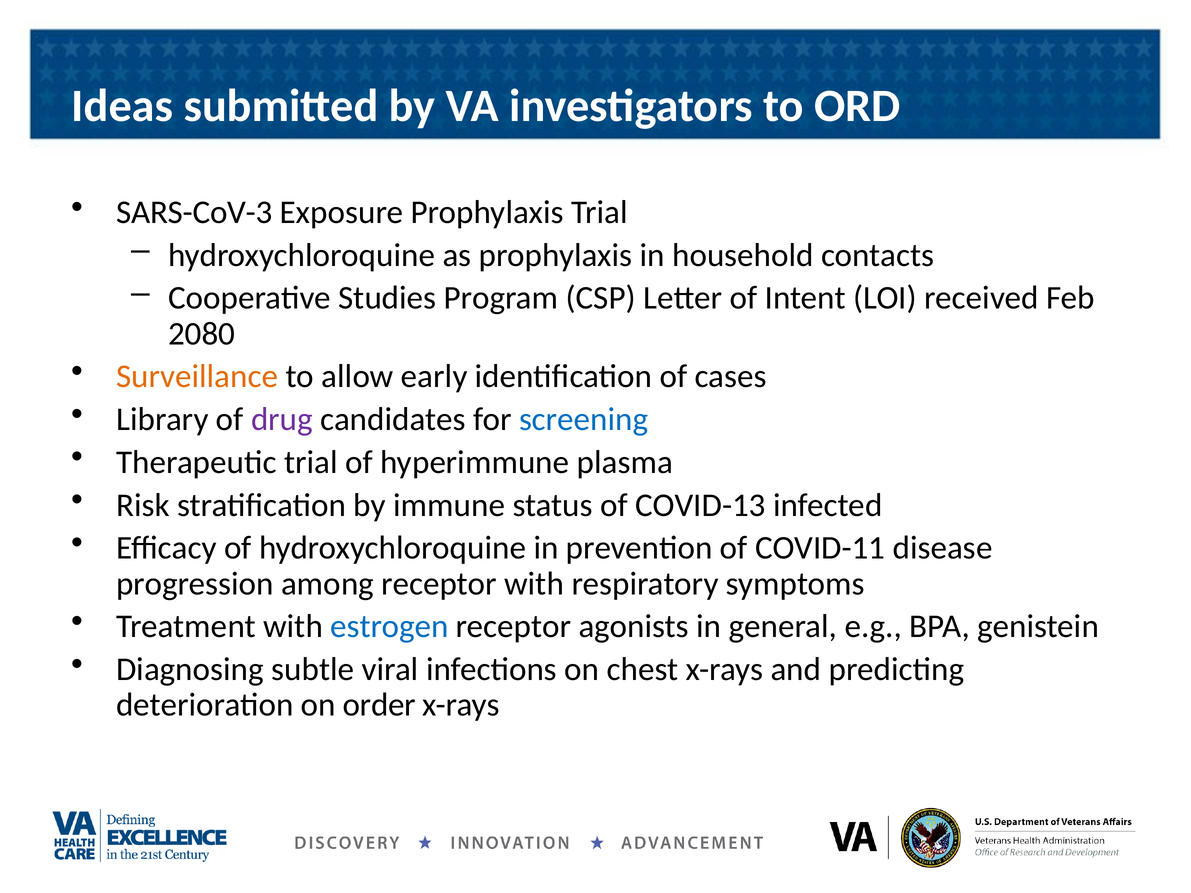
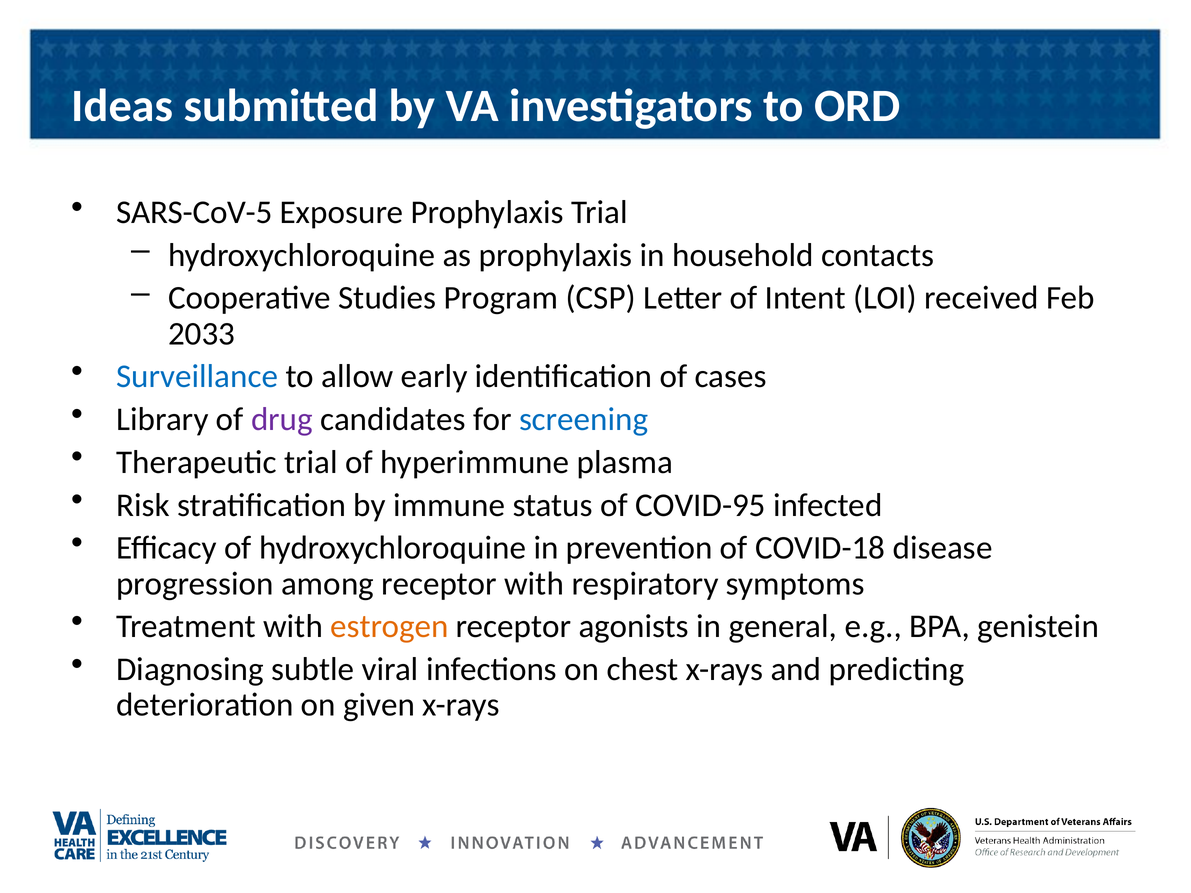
SARS-CoV-3: SARS-CoV-3 -> SARS-CoV-5 (194, 212)
2080: 2080 -> 2033 (202, 334)
Surveillance colour: orange -> blue (197, 377)
COVID-13: COVID-13 -> COVID-95 (700, 505)
COVID-11: COVID-11 -> COVID-18 (820, 548)
estrogen colour: blue -> orange (389, 627)
order: order -> given (379, 705)
